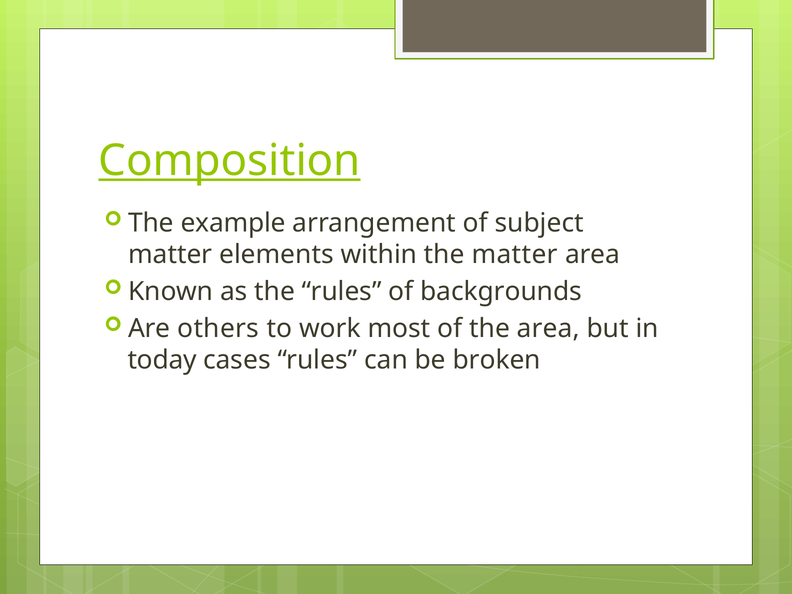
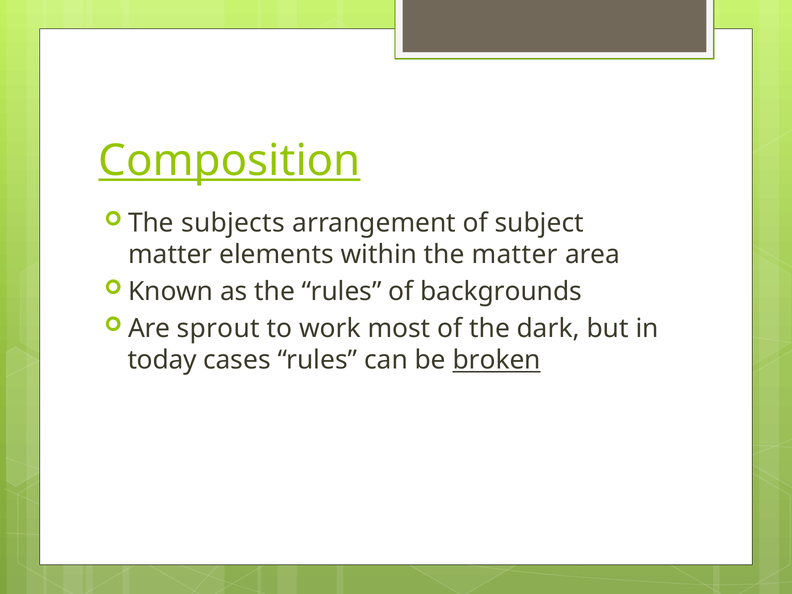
example: example -> subjects (233, 223)
others: others -> sprout (218, 329)
the area: area -> dark (548, 329)
broken underline: none -> present (497, 360)
